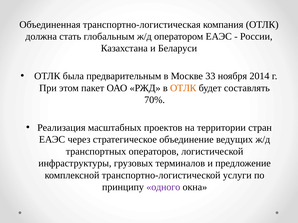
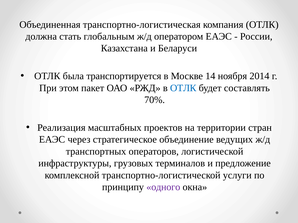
предварительным: предварительным -> транспортируется (124, 76)
33: 33 -> 14 (210, 76)
ОТЛК colour: orange -> blue (183, 88)
